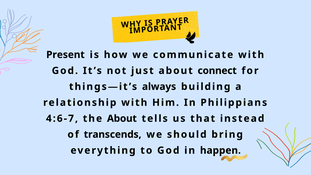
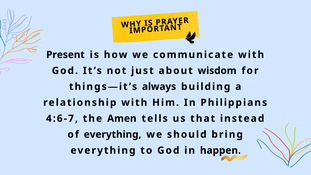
connect: connect -> wisdom (217, 71)
the About: About -> Amen (122, 118)
of transcends: transcends -> everything (113, 134)
